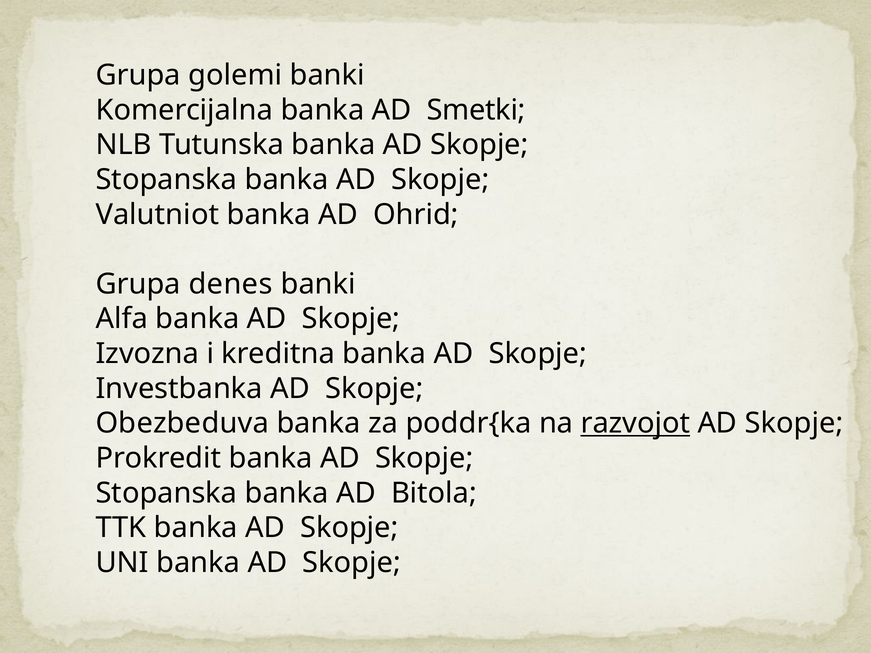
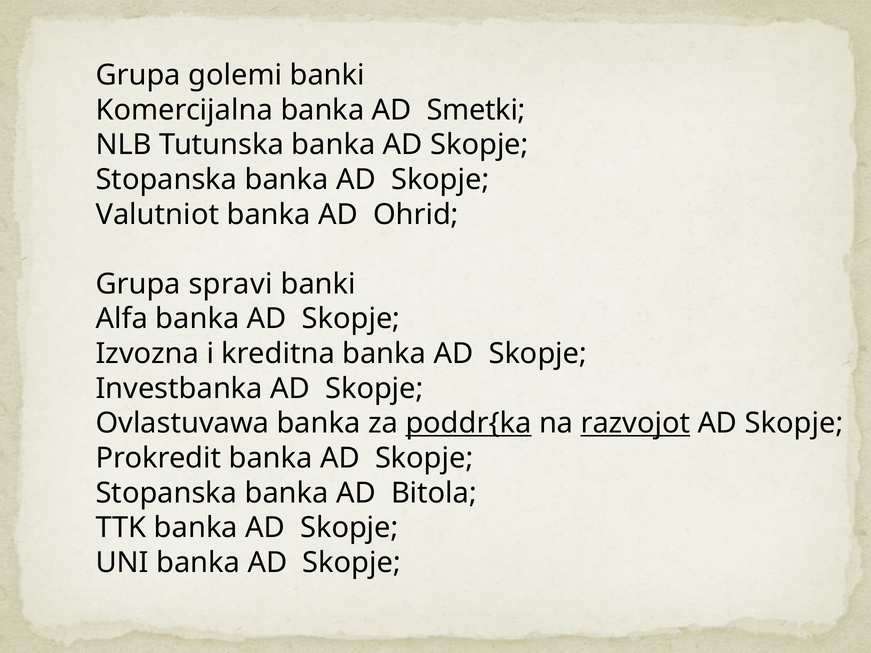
denes: denes -> spravi (231, 284)
Obezbeduva: Obezbeduva -> Ovlastuvawa (182, 424)
poddr{ka underline: none -> present (469, 424)
